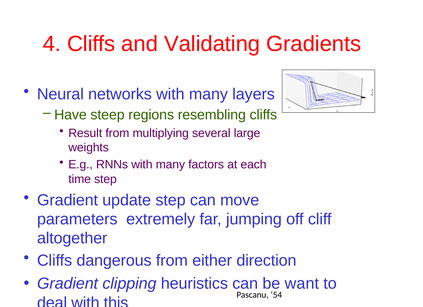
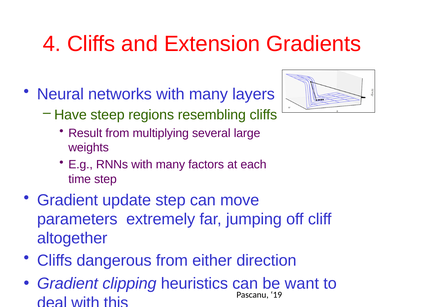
Validating: Validating -> Extension (212, 44)
54: 54 -> 19 (276, 295)
